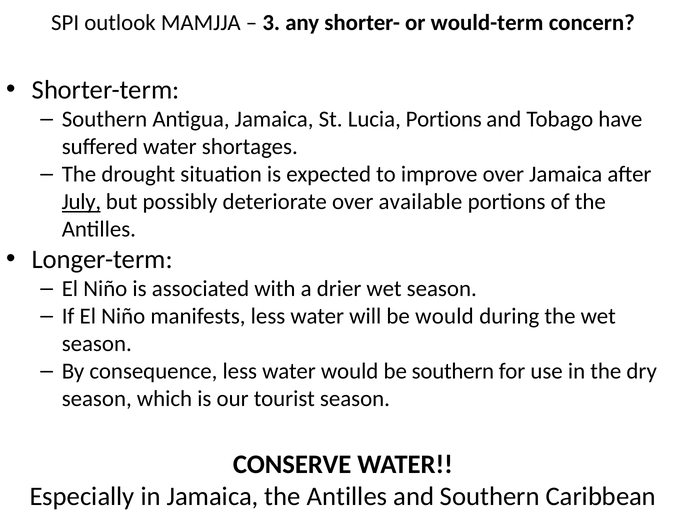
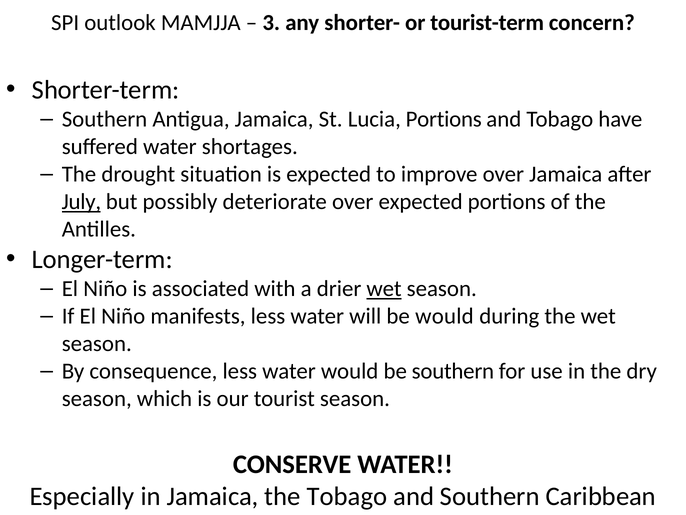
would-term: would-term -> tourist-term (487, 23)
over available: available -> expected (421, 202)
wet underline: none -> present (384, 289)
Jamaica the Antilles: Antilles -> Tobago (347, 496)
